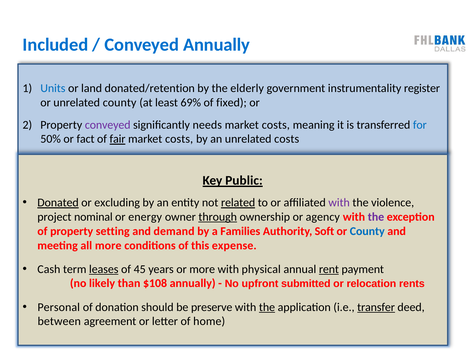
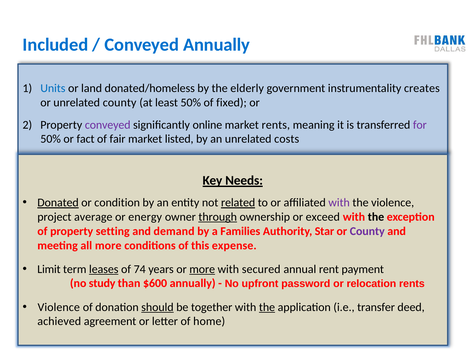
donated/retention: donated/retention -> donated/homeless (150, 88)
register: register -> creates (422, 88)
least 69%: 69% -> 50% (191, 102)
needs: needs -> online (207, 125)
costs: costs -> rents (276, 125)
for colour: blue -> purple (420, 125)
fair underline: present -> none (118, 139)
costs: costs -> listed (179, 139)
Public: Public -> Needs (244, 180)
excluding: excluding -> condition (117, 202)
nominal: nominal -> average (93, 217)
agency: agency -> exceed (323, 217)
the colour: purple -> black (376, 217)
Soft: Soft -> Star (324, 231)
County colour: blue -> purple (367, 231)
Cash: Cash -> Limit (49, 269)
45: 45 -> 74 (140, 269)
more underline: none -> present (202, 269)
physical: physical -> secured (261, 269)
rent underline: present -> none (329, 269)
likely: likely -> study (102, 283)
$108: $108 -> $600 (155, 283)
submitted: submitted -> password (306, 283)
Personal: Personal -> Violence (59, 307)
should underline: none -> present (157, 307)
preserve: preserve -> together (212, 307)
transfer underline: present -> none (376, 307)
between: between -> achieved (59, 321)
